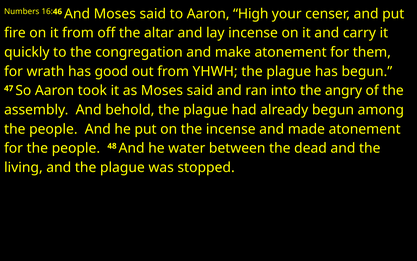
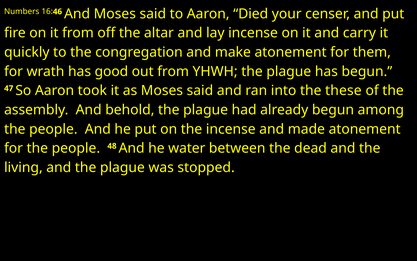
High: High -> Died (251, 14)
angry: angry -> these (343, 91)
